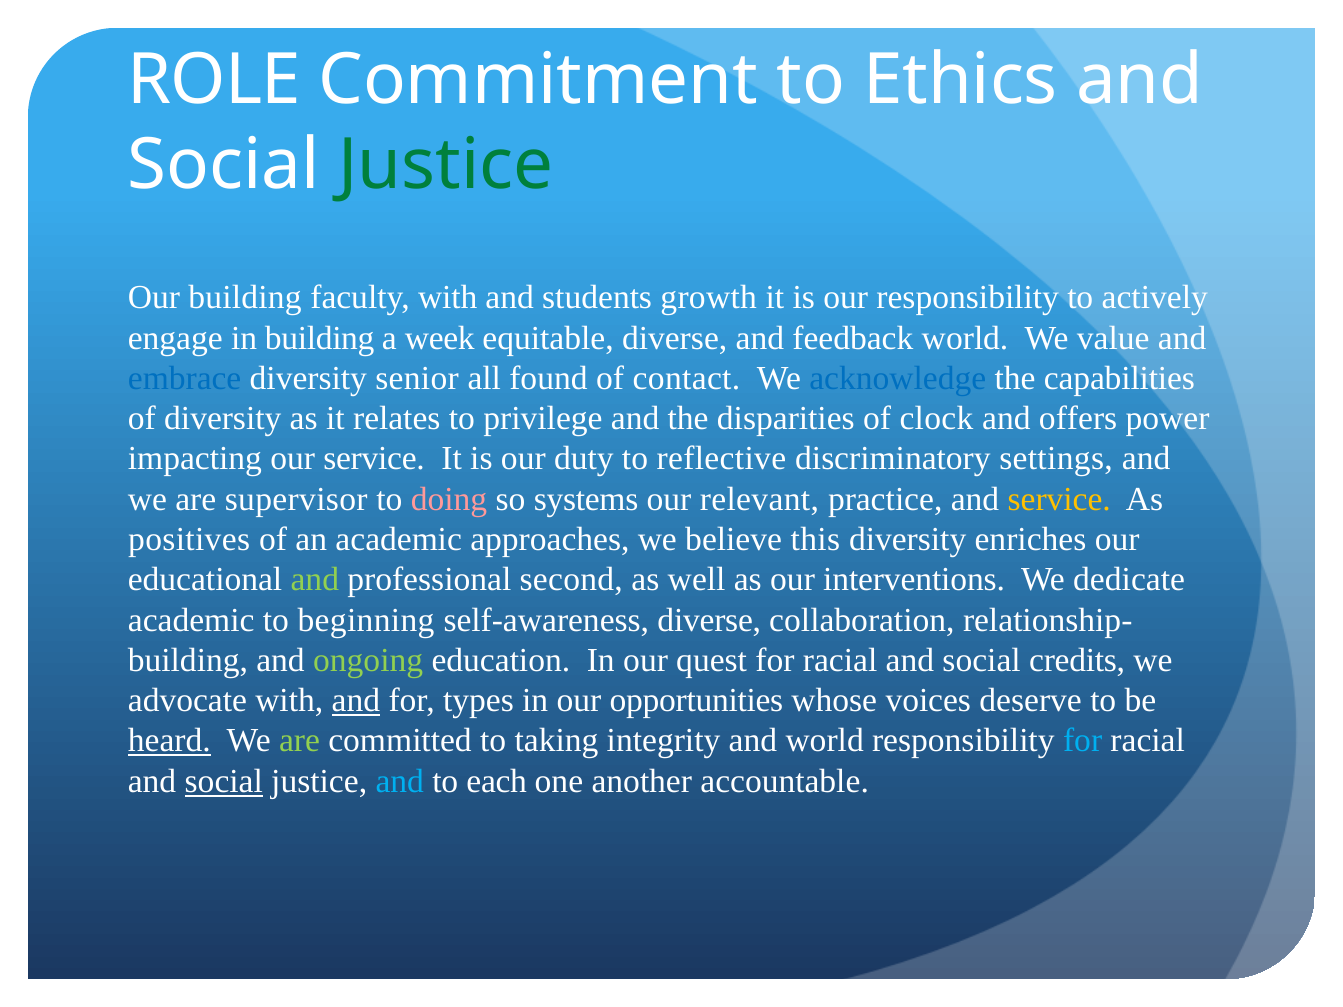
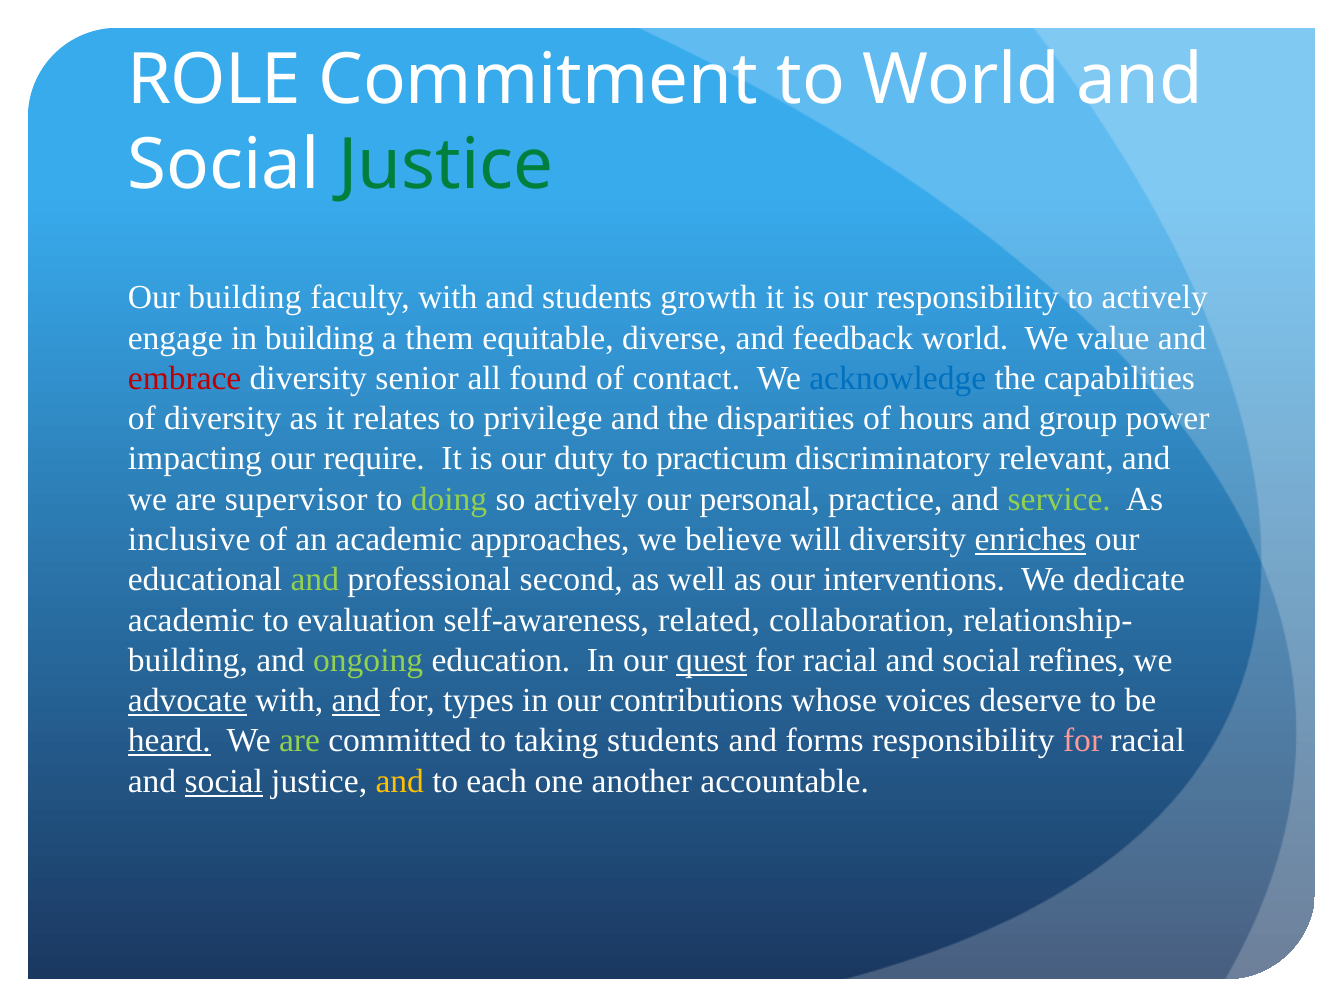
to Ethics: Ethics -> World (961, 80)
week: week -> them (439, 338)
embrace colour: blue -> red (185, 378)
clock: clock -> hours (937, 419)
offers: offers -> group (1078, 419)
our service: service -> require (374, 459)
reflective: reflective -> practicum (722, 459)
settings: settings -> relevant (1056, 459)
doing colour: pink -> light green (449, 499)
so systems: systems -> actively (586, 499)
relevant: relevant -> personal (760, 499)
service colour: yellow -> light green (1059, 499)
positives: positives -> inclusive (189, 540)
this: this -> will (816, 540)
enriches underline: none -> present (1031, 540)
beginning: beginning -> evaluation (366, 620)
self-awareness diverse: diverse -> related (709, 620)
quest underline: none -> present (712, 660)
credits: credits -> refines (1077, 660)
advocate underline: none -> present (187, 701)
opportunities: opportunities -> contributions (696, 701)
taking integrity: integrity -> students (663, 741)
and world: world -> forms (825, 741)
for colour: light blue -> pink (1083, 741)
and colour: light blue -> yellow (400, 781)
